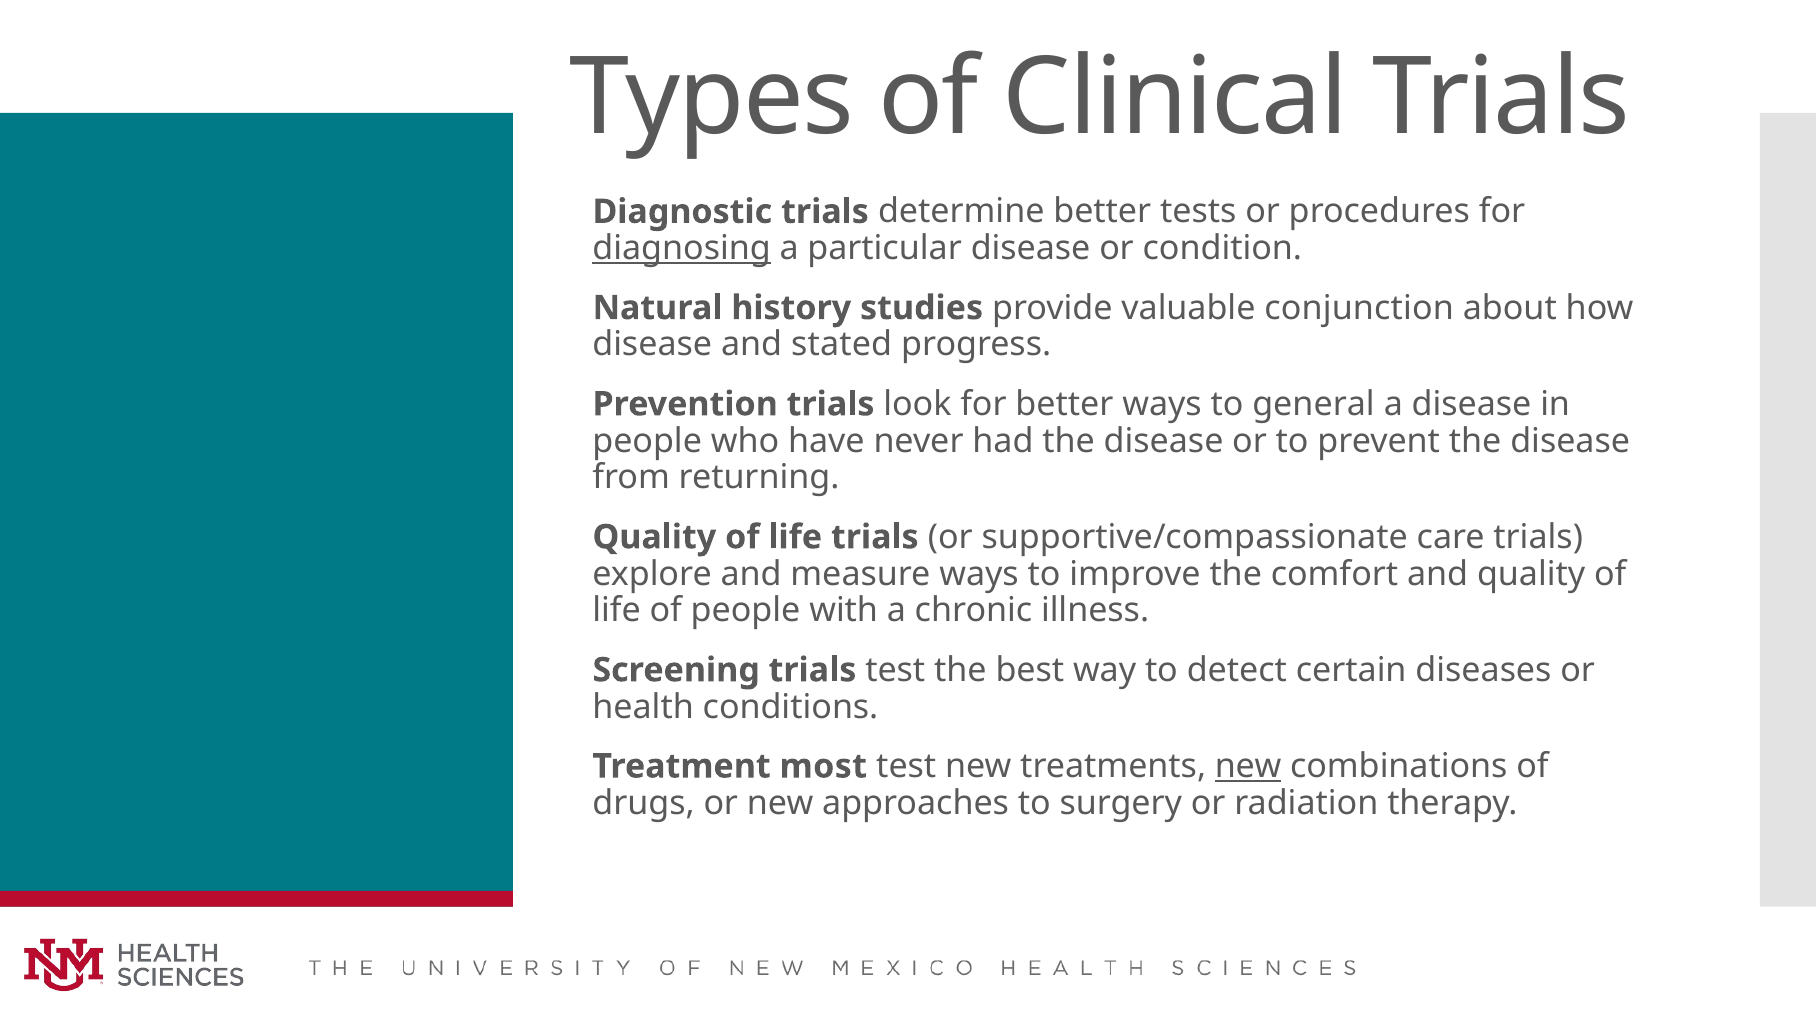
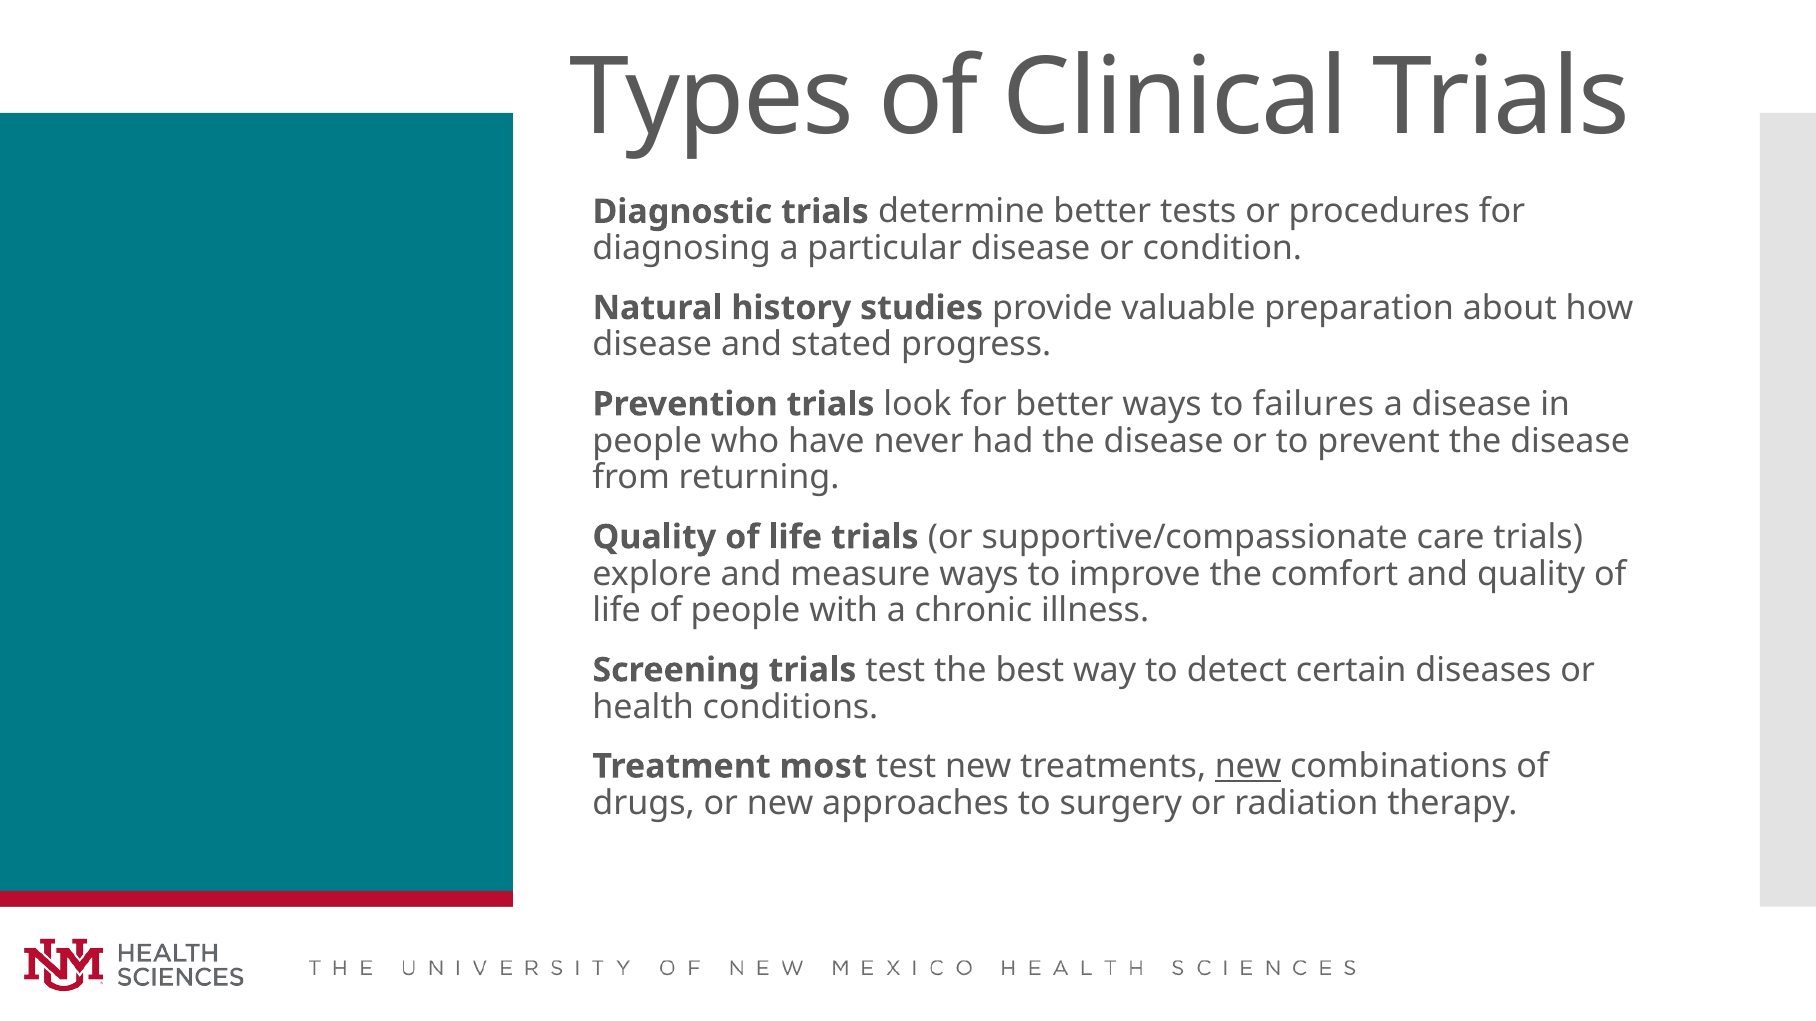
diagnosing underline: present -> none (682, 249)
conjunction: conjunction -> preparation (1359, 308)
general: general -> failures (1313, 404)
